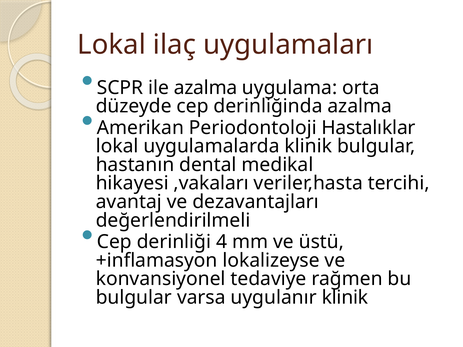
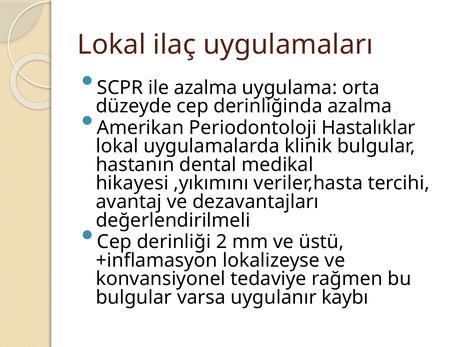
,vakaları: ,vakaları -> ,yıkımını (211, 183)
4: 4 -> 2 (222, 242)
uygulanır klinik: klinik -> kaybı (345, 298)
